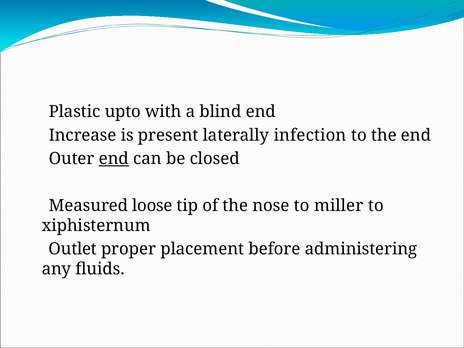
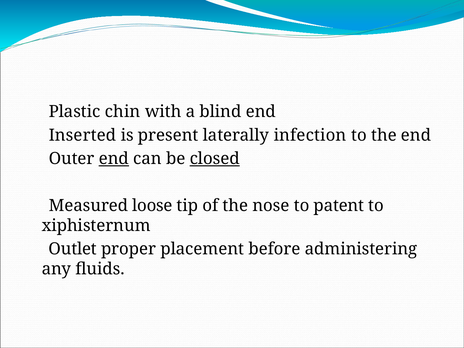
upto: upto -> chin (123, 112)
Increase: Increase -> Inserted (82, 135)
closed underline: none -> present (215, 159)
miller: miller -> patent (339, 205)
